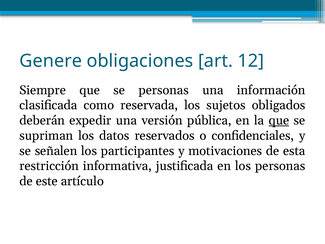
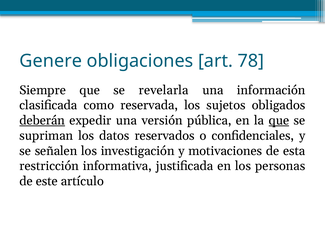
12: 12 -> 78 (251, 61)
se personas: personas -> revelarla (164, 90)
deberán underline: none -> present (42, 120)
participantes: participantes -> investigación (138, 151)
